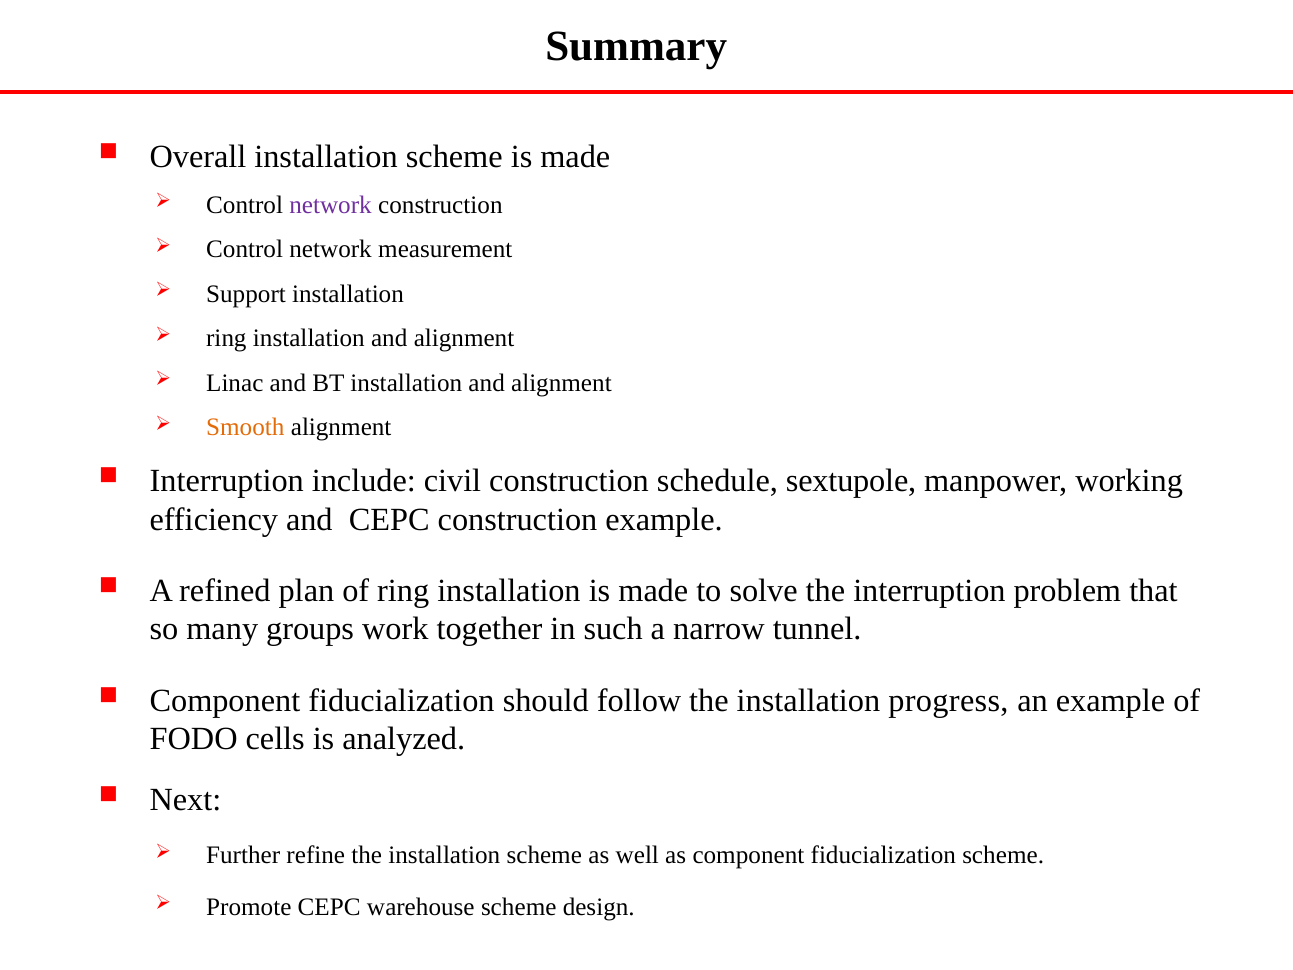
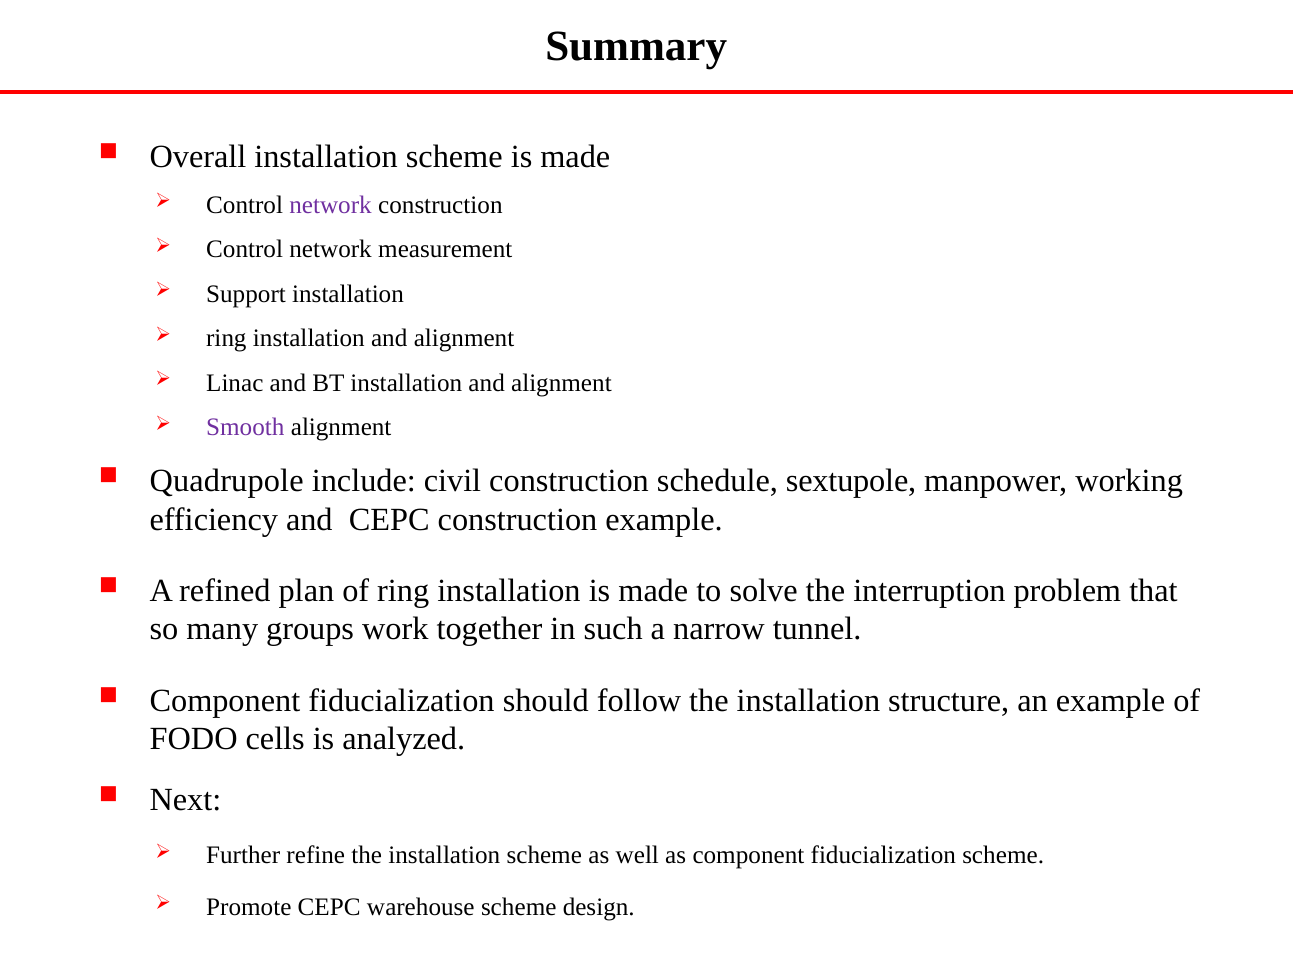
Smooth colour: orange -> purple (245, 428)
Interruption: Interruption -> Quadrupole (227, 480)
progress: progress -> structure (949, 700)
